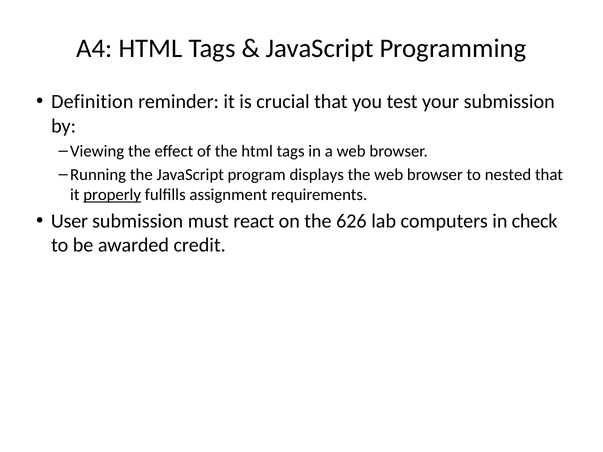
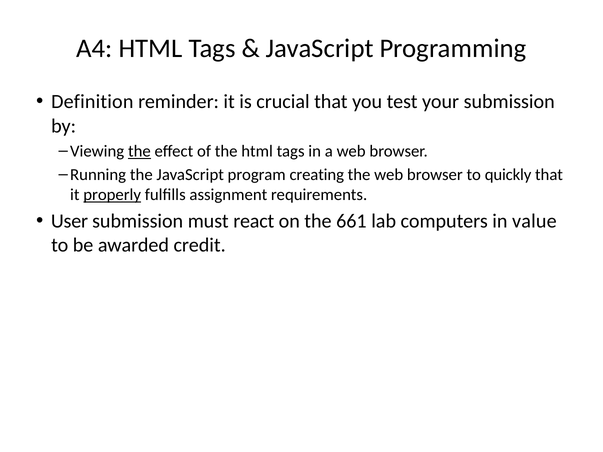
the underline: none -> present (139, 151)
displays: displays -> creating (317, 175)
nested: nested -> quickly (508, 175)
626: 626 -> 661 (351, 221)
check: check -> value (534, 221)
